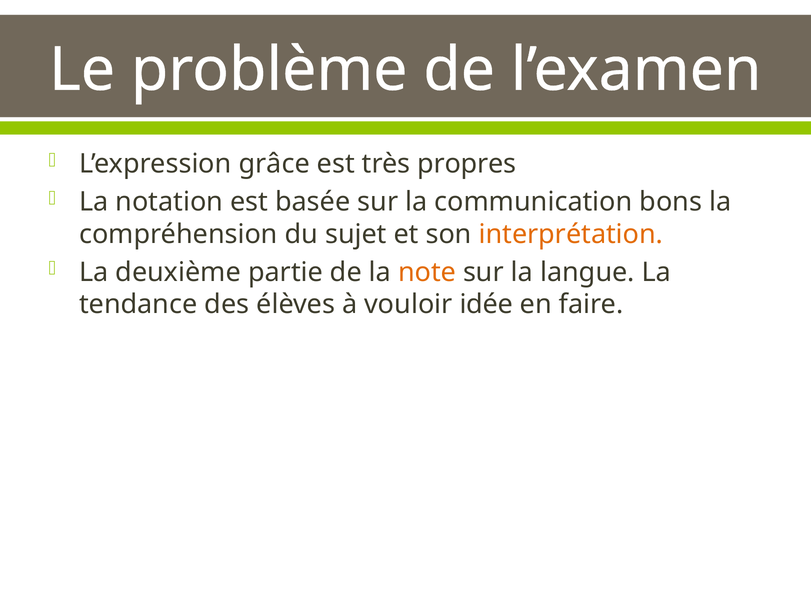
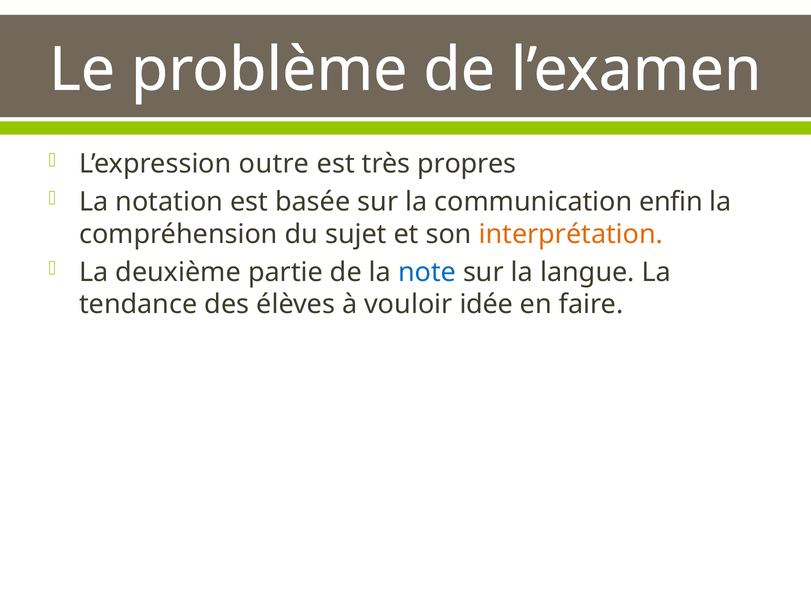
grâce: grâce -> outre (274, 164)
bons: bons -> enfin (671, 202)
note colour: orange -> blue (427, 272)
